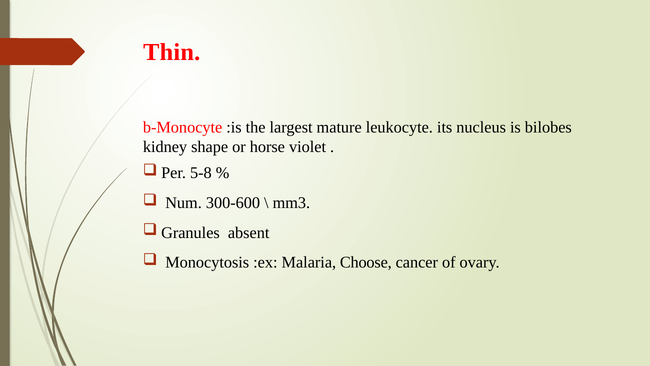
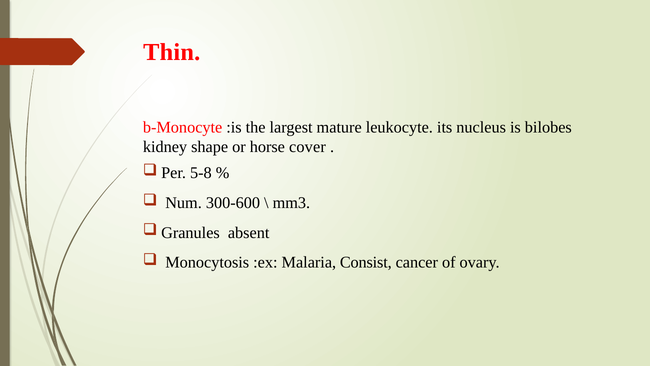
violet: violet -> cover (307, 147)
Choose: Choose -> Consist (366, 262)
